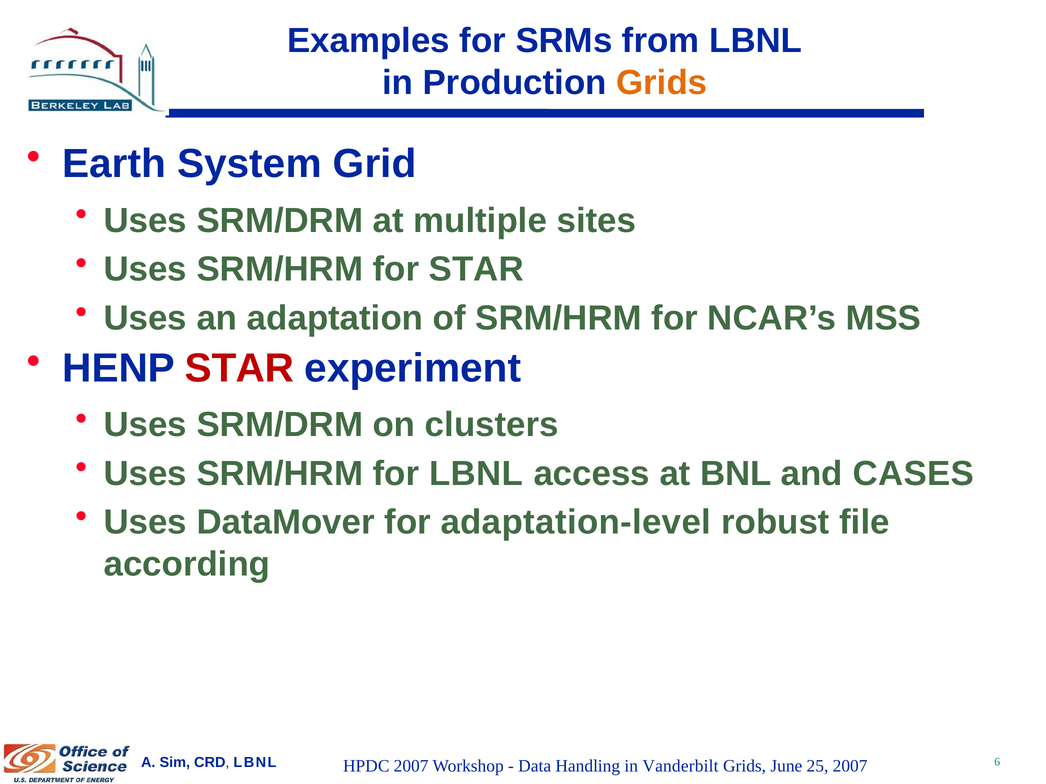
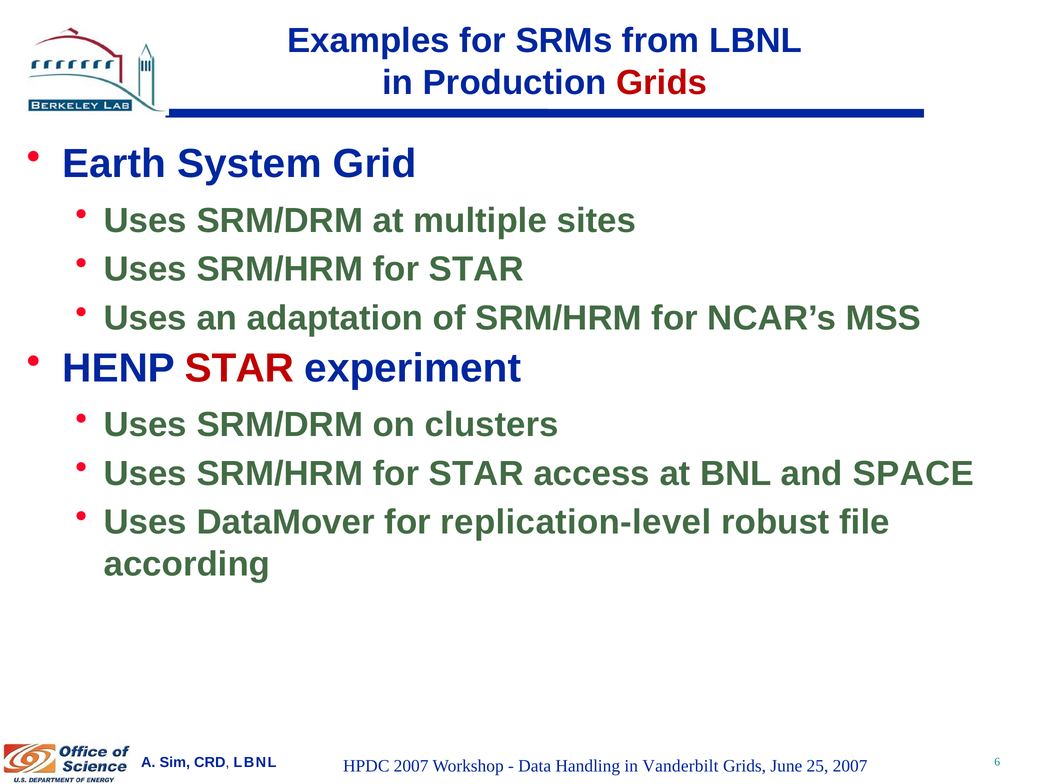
Grids colour: orange -> red (662, 83)
LBNL: LBNL -> STAR (476, 474)
CASES: CASES -> SPACE (913, 474)
adaptation-level: adaptation-level -> replication-level (576, 523)
